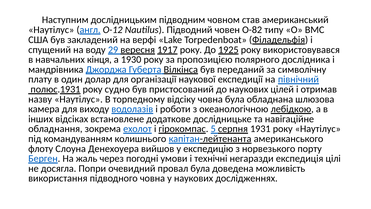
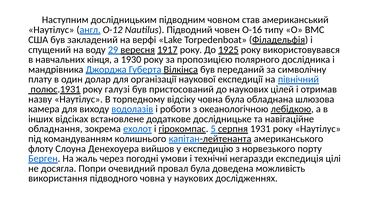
О-82: О-82 -> О-16 (252, 30)
судно: судно -> галузі (117, 89)
